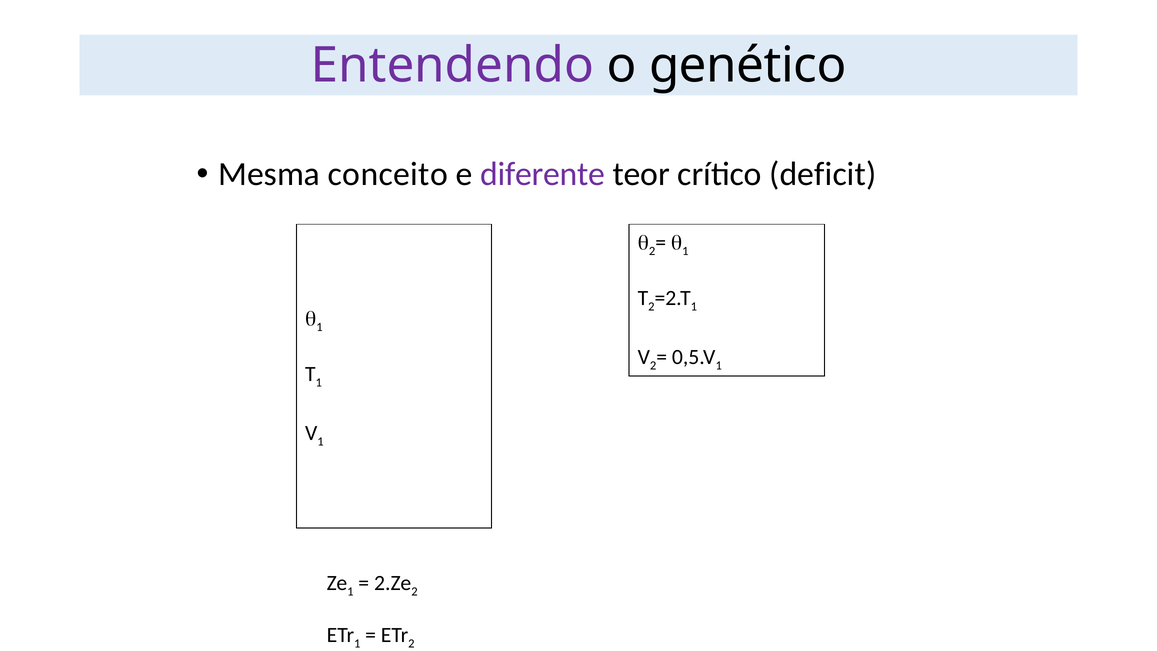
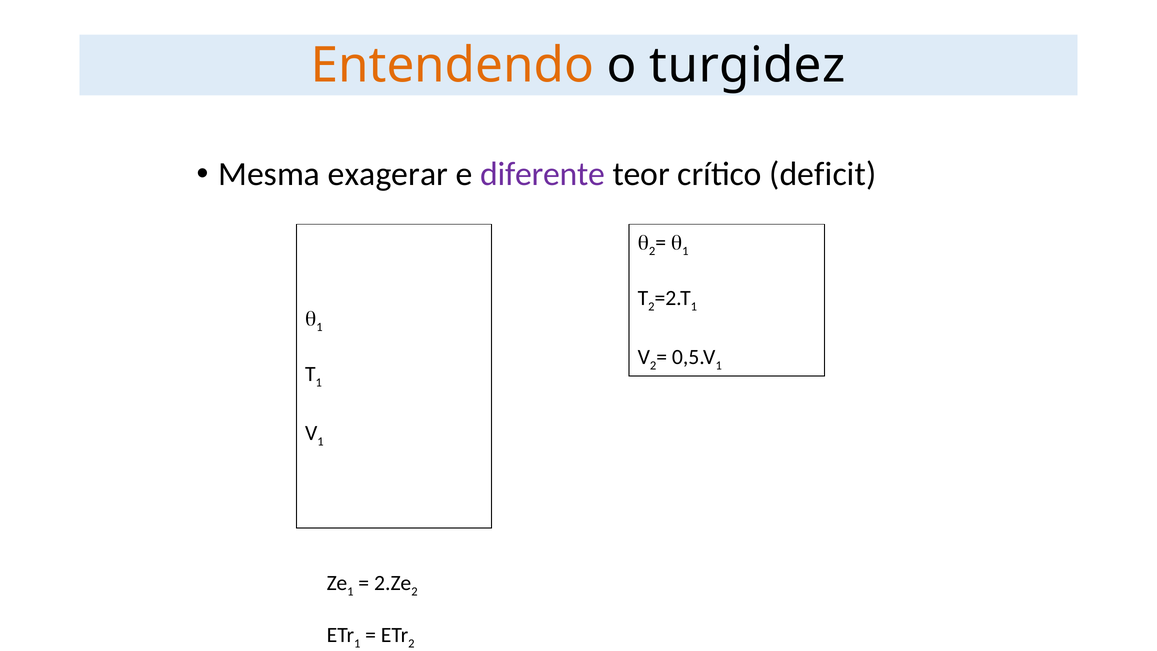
Entendendo colour: purple -> orange (452, 65)
genético: genético -> turgidez (747, 65)
conceito: conceito -> exagerar (388, 174)
